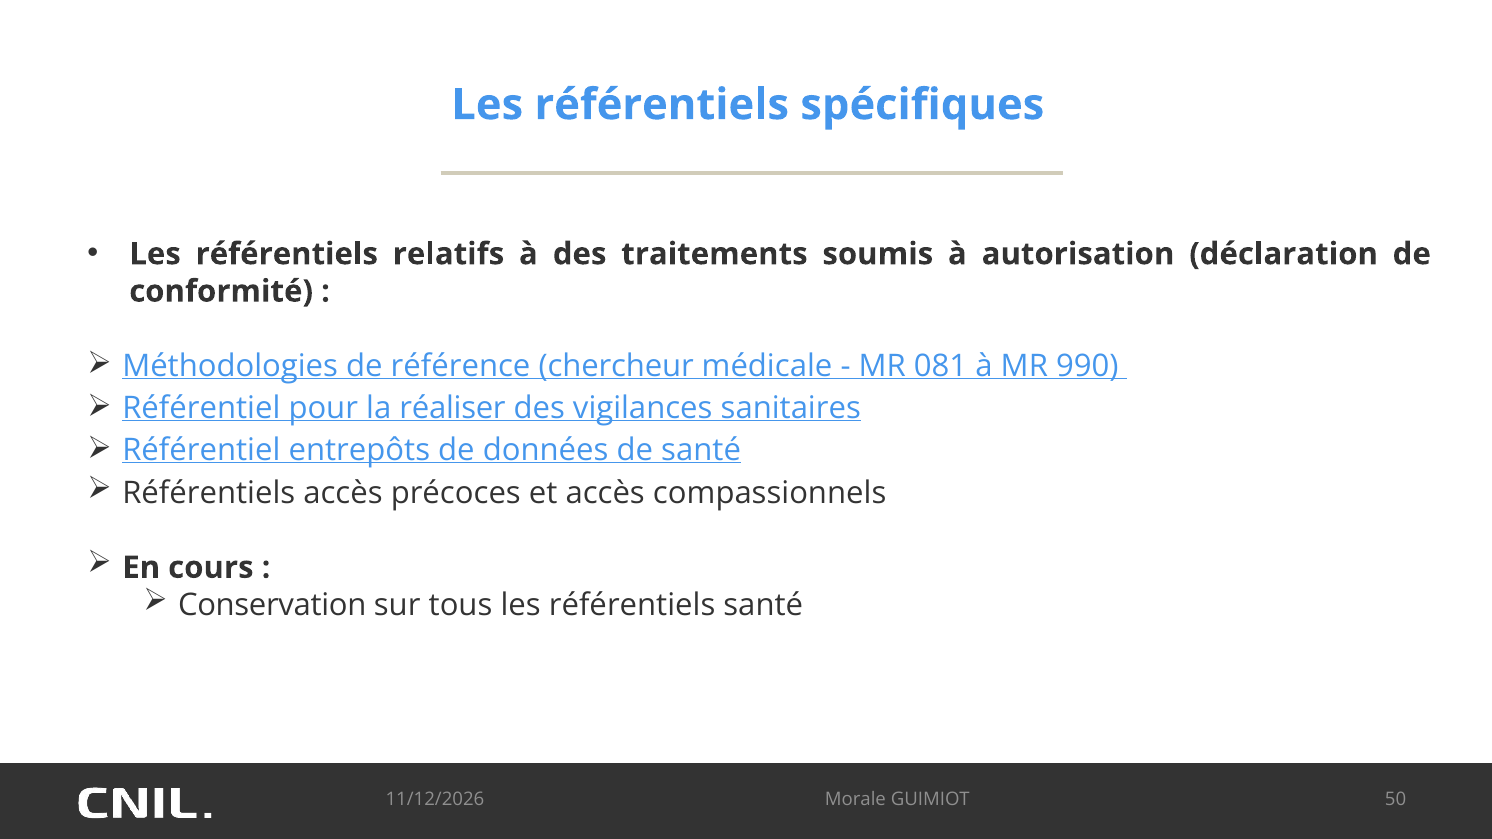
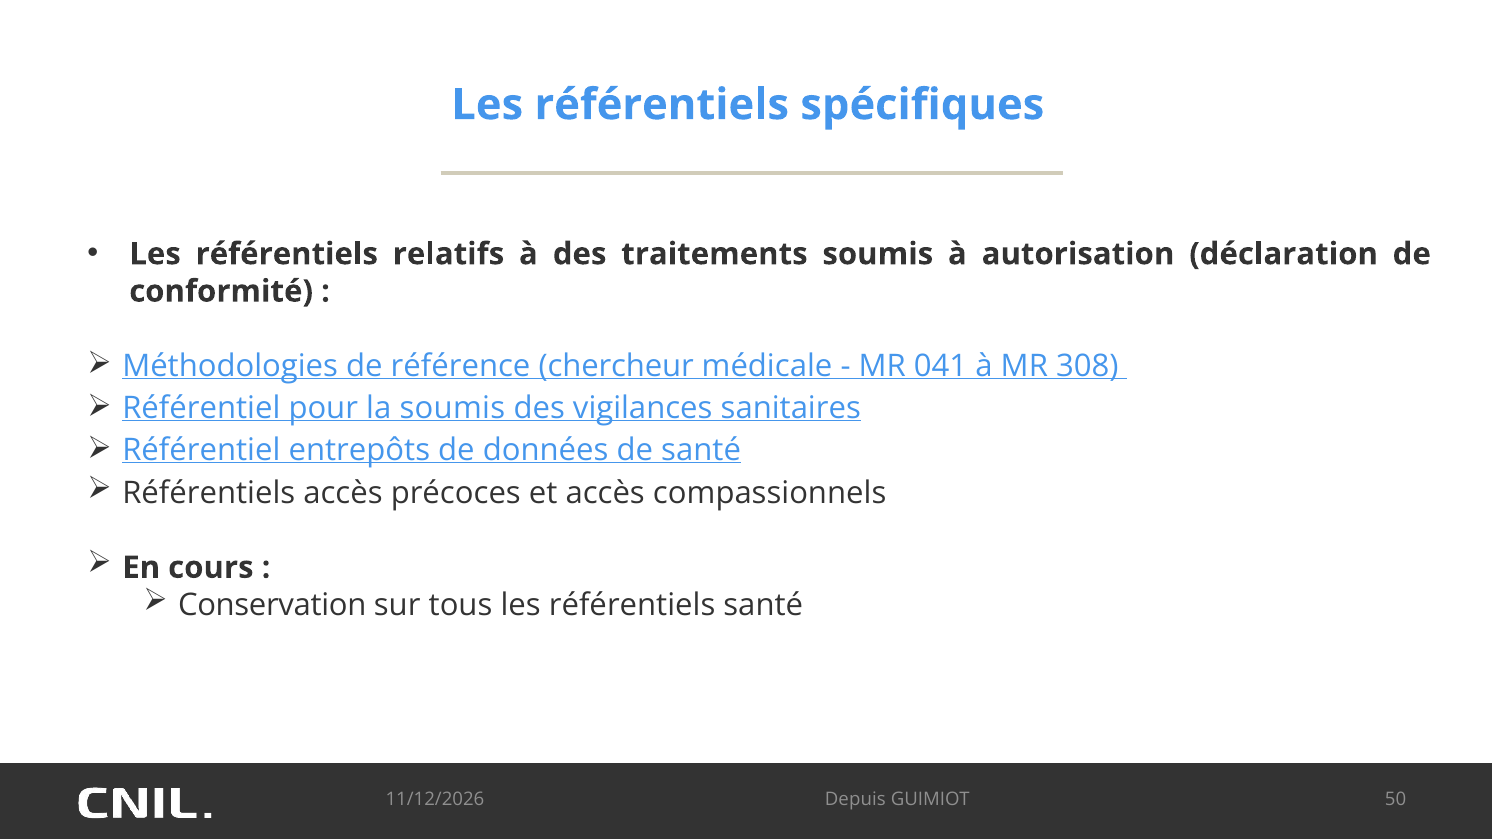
081: 081 -> 041 (940, 366)
990: 990 -> 308 (1087, 366)
la réaliser: réaliser -> soumis (452, 408)
Morale: Morale -> Depuis (855, 800)
